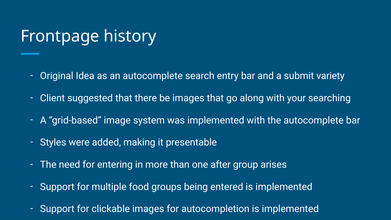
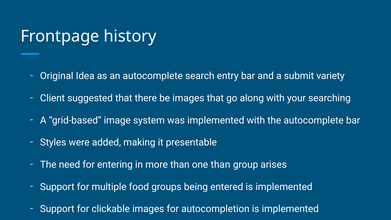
one after: after -> than (221, 165)
